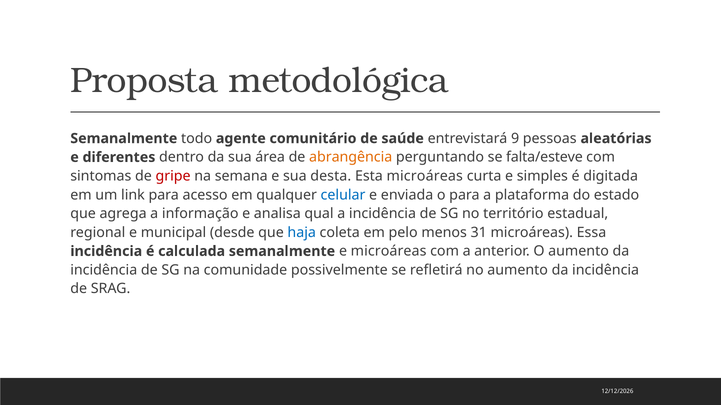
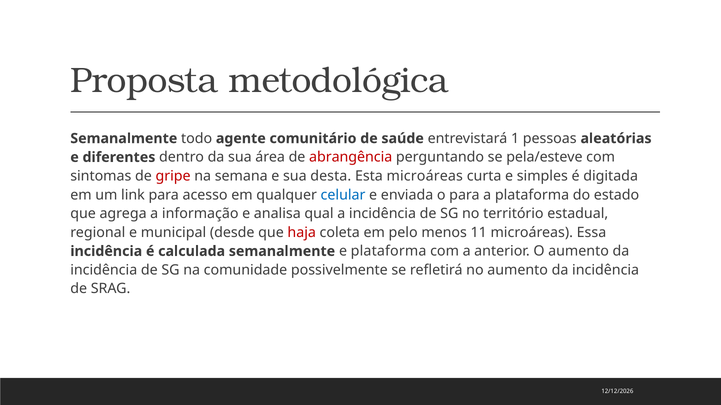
9: 9 -> 1 (515, 139)
abrangência colour: orange -> red (351, 157)
falta/esteve: falta/esteve -> pela/esteve (544, 157)
haja colour: blue -> red (302, 233)
31: 31 -> 11 (479, 233)
e microáreas: microáreas -> plataforma (389, 252)
